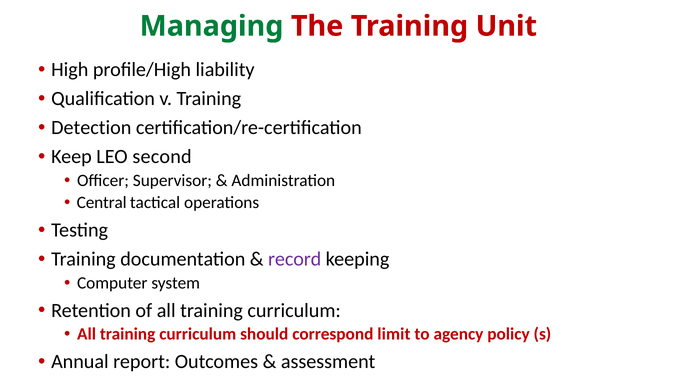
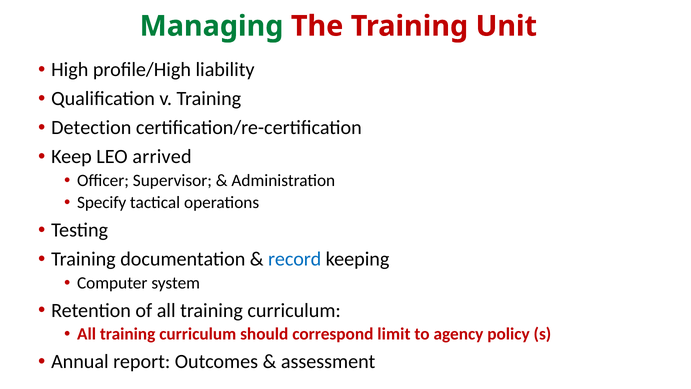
second: second -> arrived (162, 157)
Central: Central -> Specify (102, 203)
record colour: purple -> blue (295, 259)
